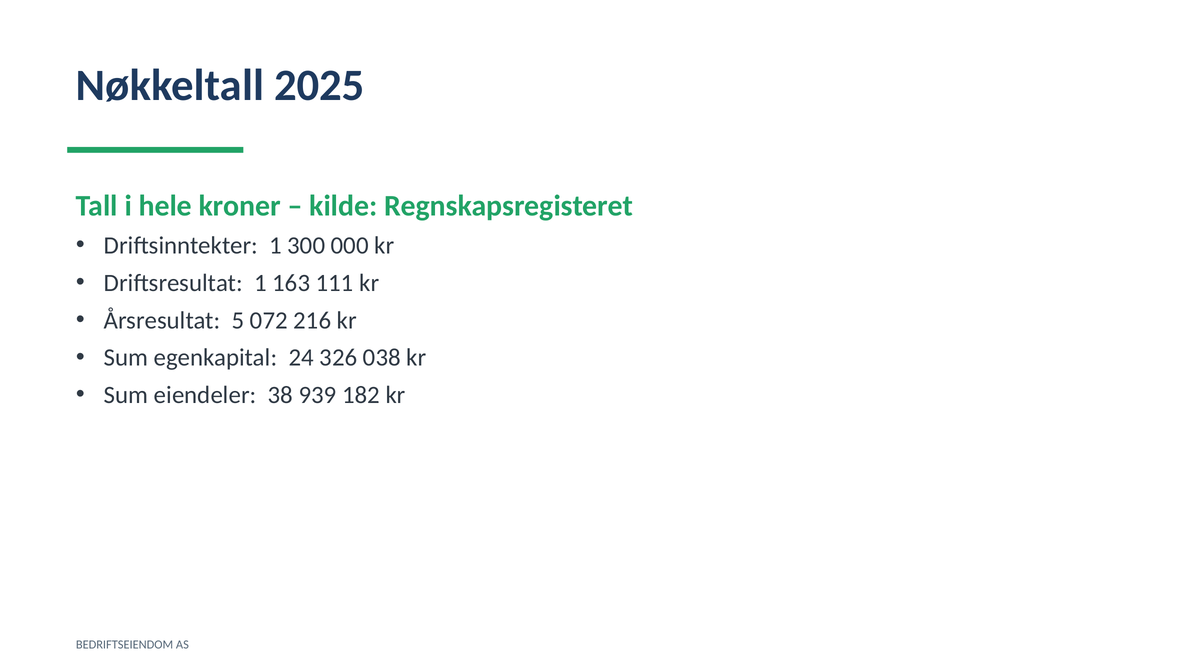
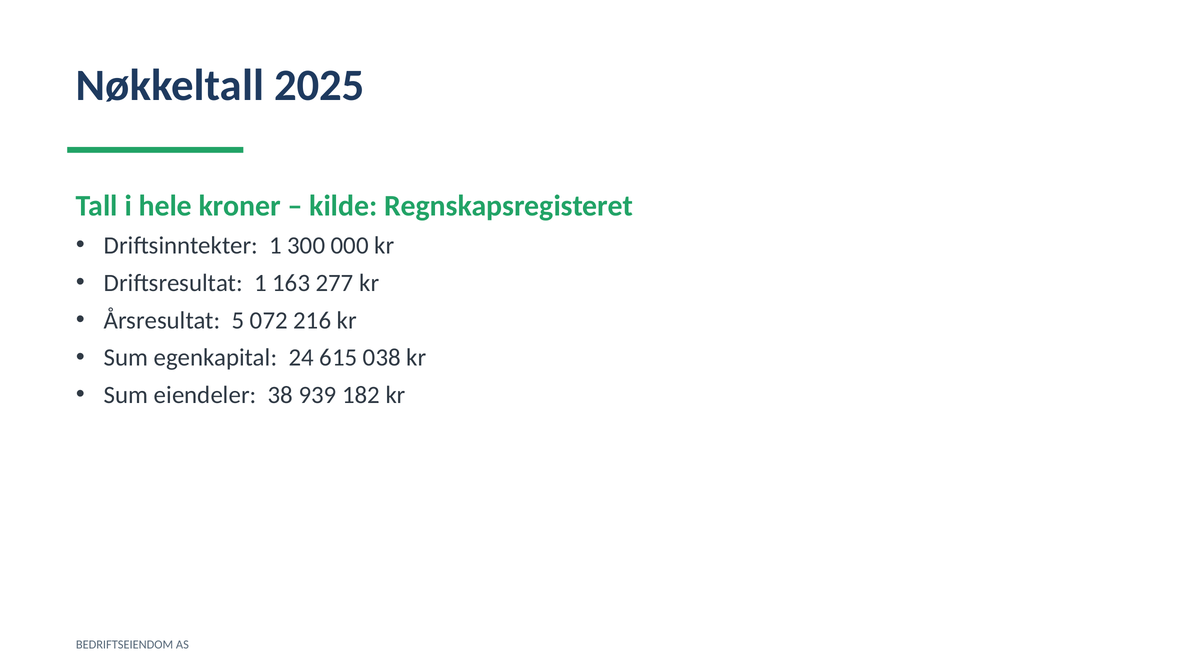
111: 111 -> 277 (335, 283)
326: 326 -> 615 (338, 358)
